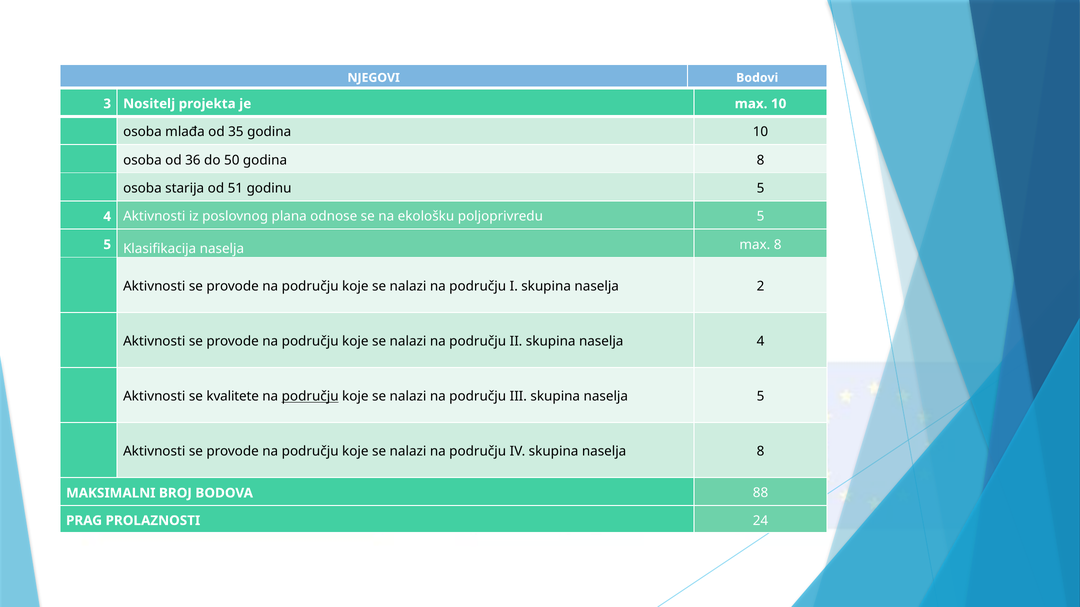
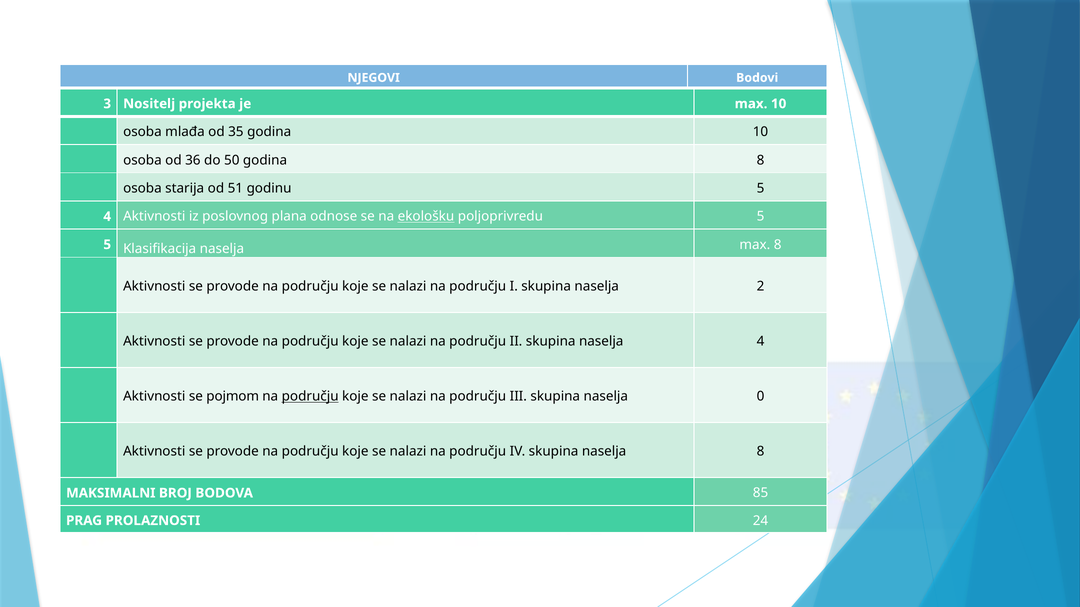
ekološku underline: none -> present (426, 217)
kvalitete: kvalitete -> pojmom (233, 397)
naselja 5: 5 -> 0 (761, 397)
88: 88 -> 85 (761, 493)
